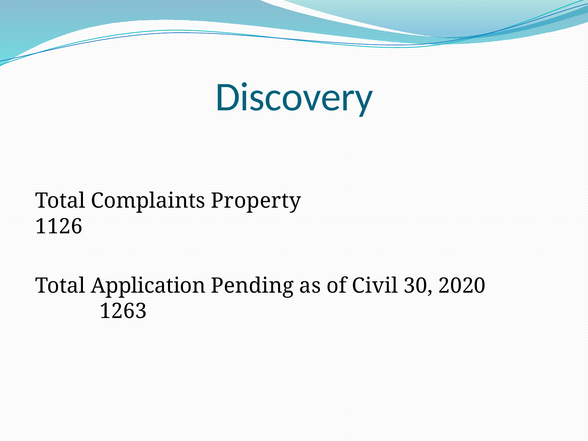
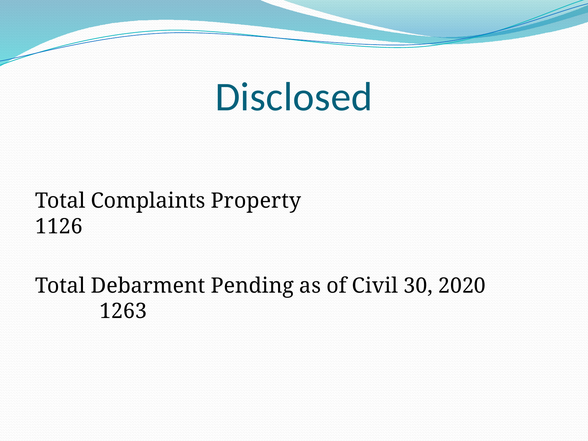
Discovery: Discovery -> Disclosed (294, 97)
Application: Application -> Debarment (148, 286)
